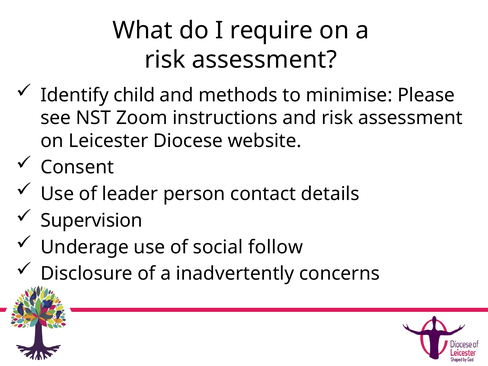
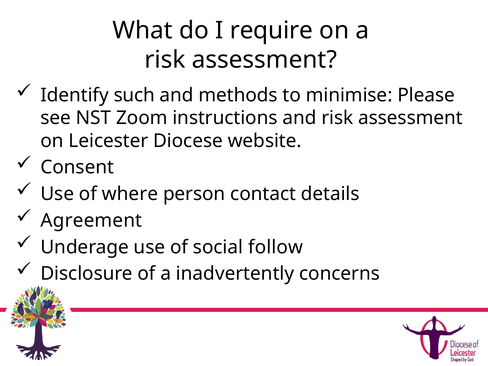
child: child -> such (134, 95)
leader: leader -> where (130, 194)
Supervision: Supervision -> Agreement (91, 221)
